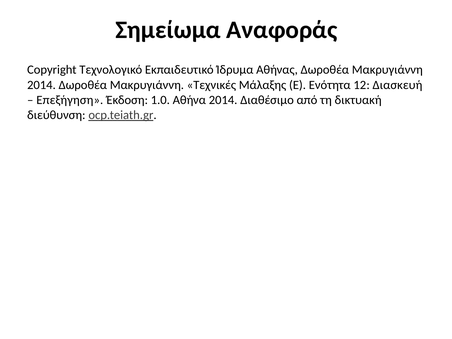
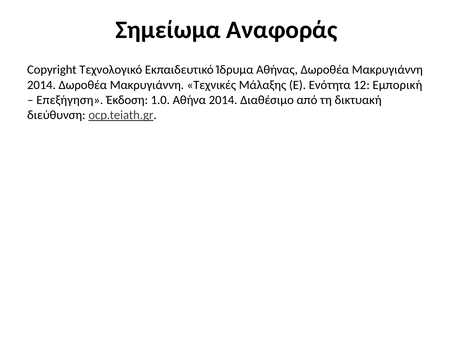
Διασκευή: Διασκευή -> Εμπορική (397, 85)
